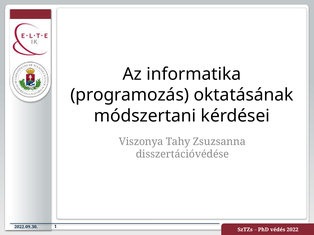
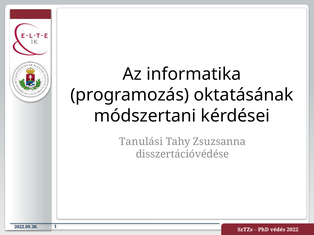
Viszonya: Viszonya -> Tanulási (141, 142)
